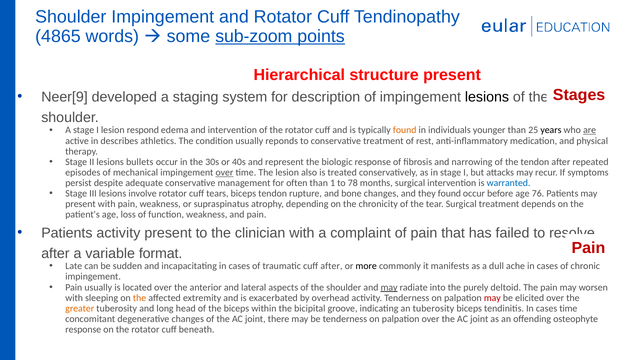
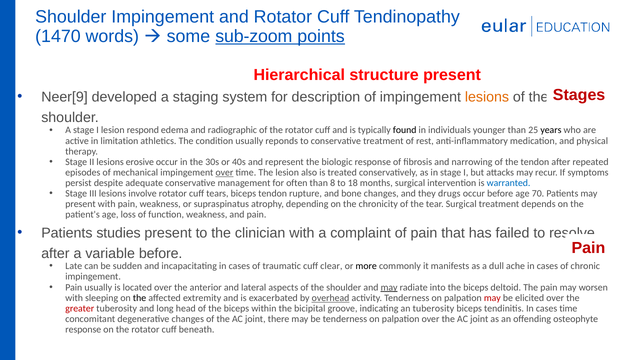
4865: 4865 -> 1470 (58, 36)
lesions colour: black -> orange (487, 97)
and intervention: intervention -> radiographic (232, 130)
found colour: orange -> black (405, 130)
are underline: present -> none (590, 130)
describes: describes -> limitation (119, 141)
bullets: bullets -> erosive (140, 162)
1: 1 -> 8 (333, 183)
78: 78 -> 18 (353, 183)
they found: found -> drugs (449, 194)
76: 76 -> 70 (538, 194)
Patients activity: activity -> studies (119, 233)
variable format: format -> before (161, 253)
cuff after: after -> clear (331, 266)
into the purely: purely -> biceps (476, 287)
the colour: orange -> black (140, 298)
overhead underline: none -> present (331, 298)
greater colour: orange -> red (80, 308)
